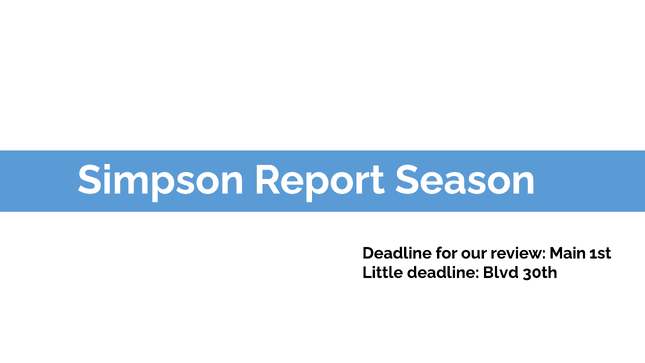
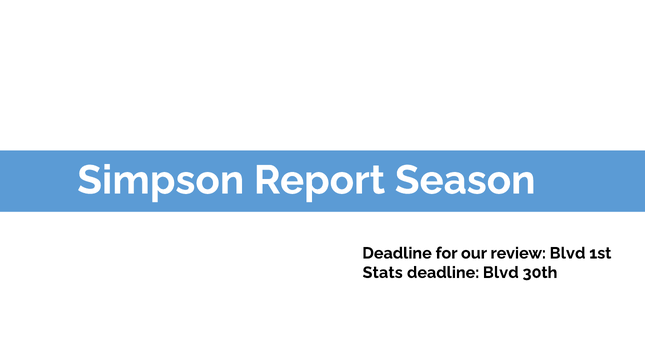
review Main: Main -> Blvd (568, 253)
Little: Little -> Stats (383, 272)
